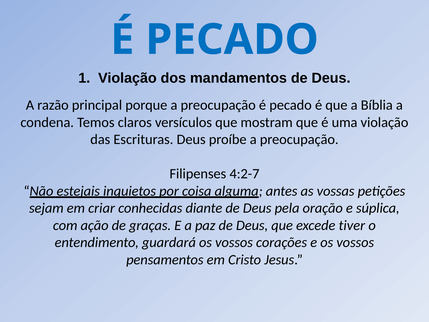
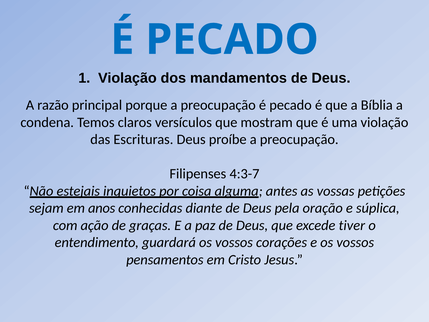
4:2-7: 4:2-7 -> 4:3-7 (244, 174)
criar: criar -> anos (102, 208)
